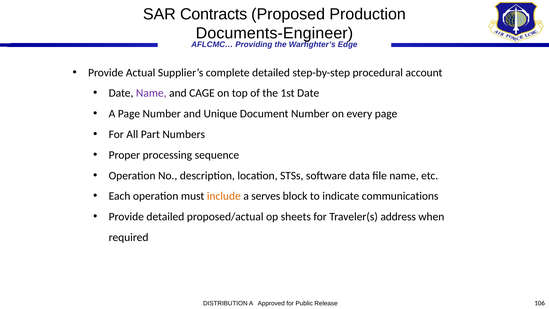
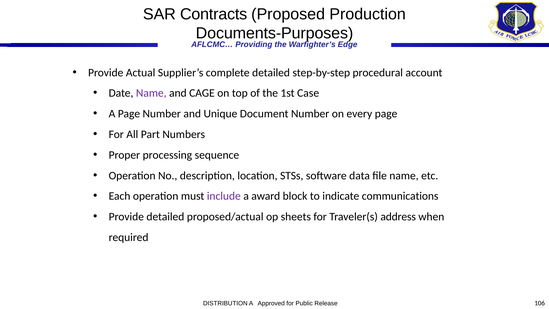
Documents-Engineer: Documents-Engineer -> Documents-Purposes (275, 33)
1st Date: Date -> Case (308, 93)
include colour: orange -> purple (224, 196)
serves: serves -> award (266, 196)
